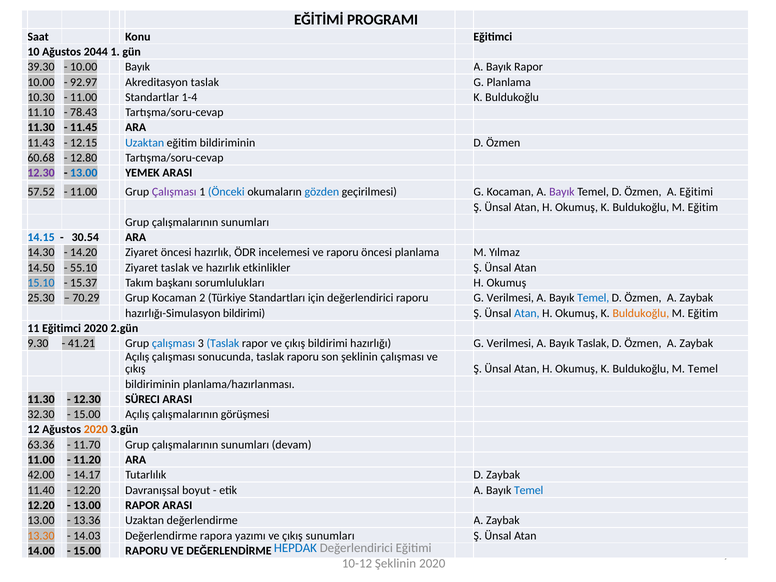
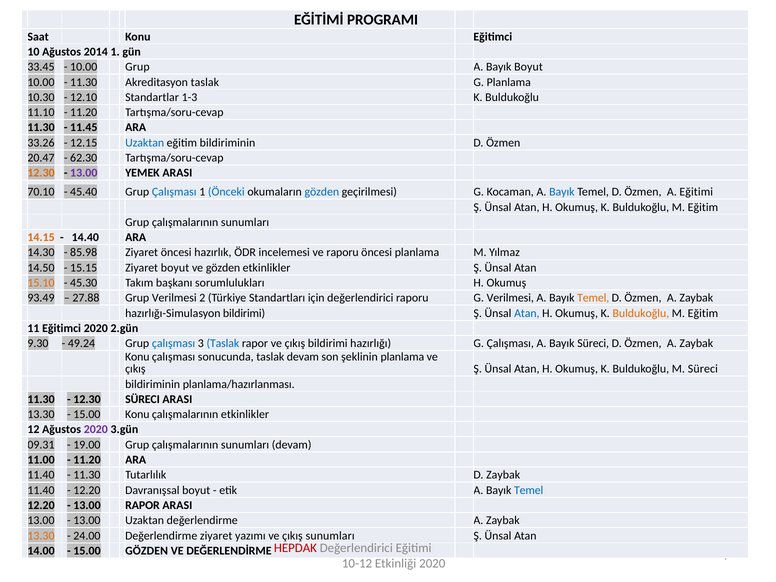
2044: 2044 -> 2014 (96, 52)
39.30: 39.30 -> 33.45 (41, 67)
10.00 Bayık: Bayık -> Grup (137, 67)
Bayık Rapor: Rapor -> Boyut (529, 67)
92.97: 92.97 -> 11.30 (84, 82)
11.00: 11.00 -> 12.10 (84, 97)
1-4: 1-4 -> 1-3 (189, 97)
78.43: 78.43 -> 11.20 (84, 112)
11.43: 11.43 -> 33.26 (41, 143)
60.68: 60.68 -> 20.47 (41, 158)
12.80: 12.80 -> 62.30 (84, 158)
12.30 colour: purple -> orange (41, 173)
13.00 colour: blue -> purple (84, 173)
57.52: 57.52 -> 70.10 (41, 192)
11.00: 11.00 -> 45.40 (84, 192)
Çalışması colour: purple -> blue (174, 192)
Bayık colour: purple -> blue (562, 192)
14.15 colour: blue -> orange (41, 237)
30.54: 30.54 -> 14.40 (85, 237)
14.20: 14.20 -> 85.98 (84, 253)
55.10: 55.10 -> 15.15 (84, 268)
Ziyaret taslak: taslak -> boyut (175, 268)
ve hazırlık: hazırlık -> gözden (223, 268)
15.10 colour: blue -> orange (41, 283)
15.37: 15.37 -> 45.30 (84, 283)
25.30: 25.30 -> 93.49 (41, 298)
70.29: 70.29 -> 27.88 (86, 298)
Grup Kocaman: Kocaman -> Verilmesi (174, 298)
Temel colour: blue -> orange (593, 298)
41.21: 41.21 -> 49.24 (81, 343)
hazırlığı G Verilmesi: Verilmesi -> Çalışması (510, 343)
Bayık Taslak: Taslak -> Süreci (593, 343)
Açılış: Açılış -> Konu (137, 357)
taslak raporu: raporu -> devam (303, 357)
şeklinin çalışması: çalışması -> planlama (402, 357)
M Temel: Temel -> Süreci (703, 369)
32.30: 32.30 -> 13.30 (41, 414)
15.00 Açılış: Açılış -> Konu (137, 414)
çalışmalarının görüşmesi: görüşmesi -> etkinlikler (245, 414)
2020 colour: orange -> purple (96, 430)
63.36: 63.36 -> 09.31 (41, 445)
11.70: 11.70 -> 19.00 (87, 445)
42.00: 42.00 -> 11.40 (41, 475)
14.17: 14.17 -> 11.30 (87, 475)
13.36: 13.36 -> 13.00 (87, 520)
14.03: 14.03 -> 24.00 (87, 536)
Değerlendirme rapora: rapora -> ziyaret (216, 536)
15.00 RAPORU: RAPORU -> GÖZDEN (147, 551)
HEPDAK colour: blue -> red (295, 548)
10-12 Şeklinin: Şeklinin -> Etkinliği (396, 564)
